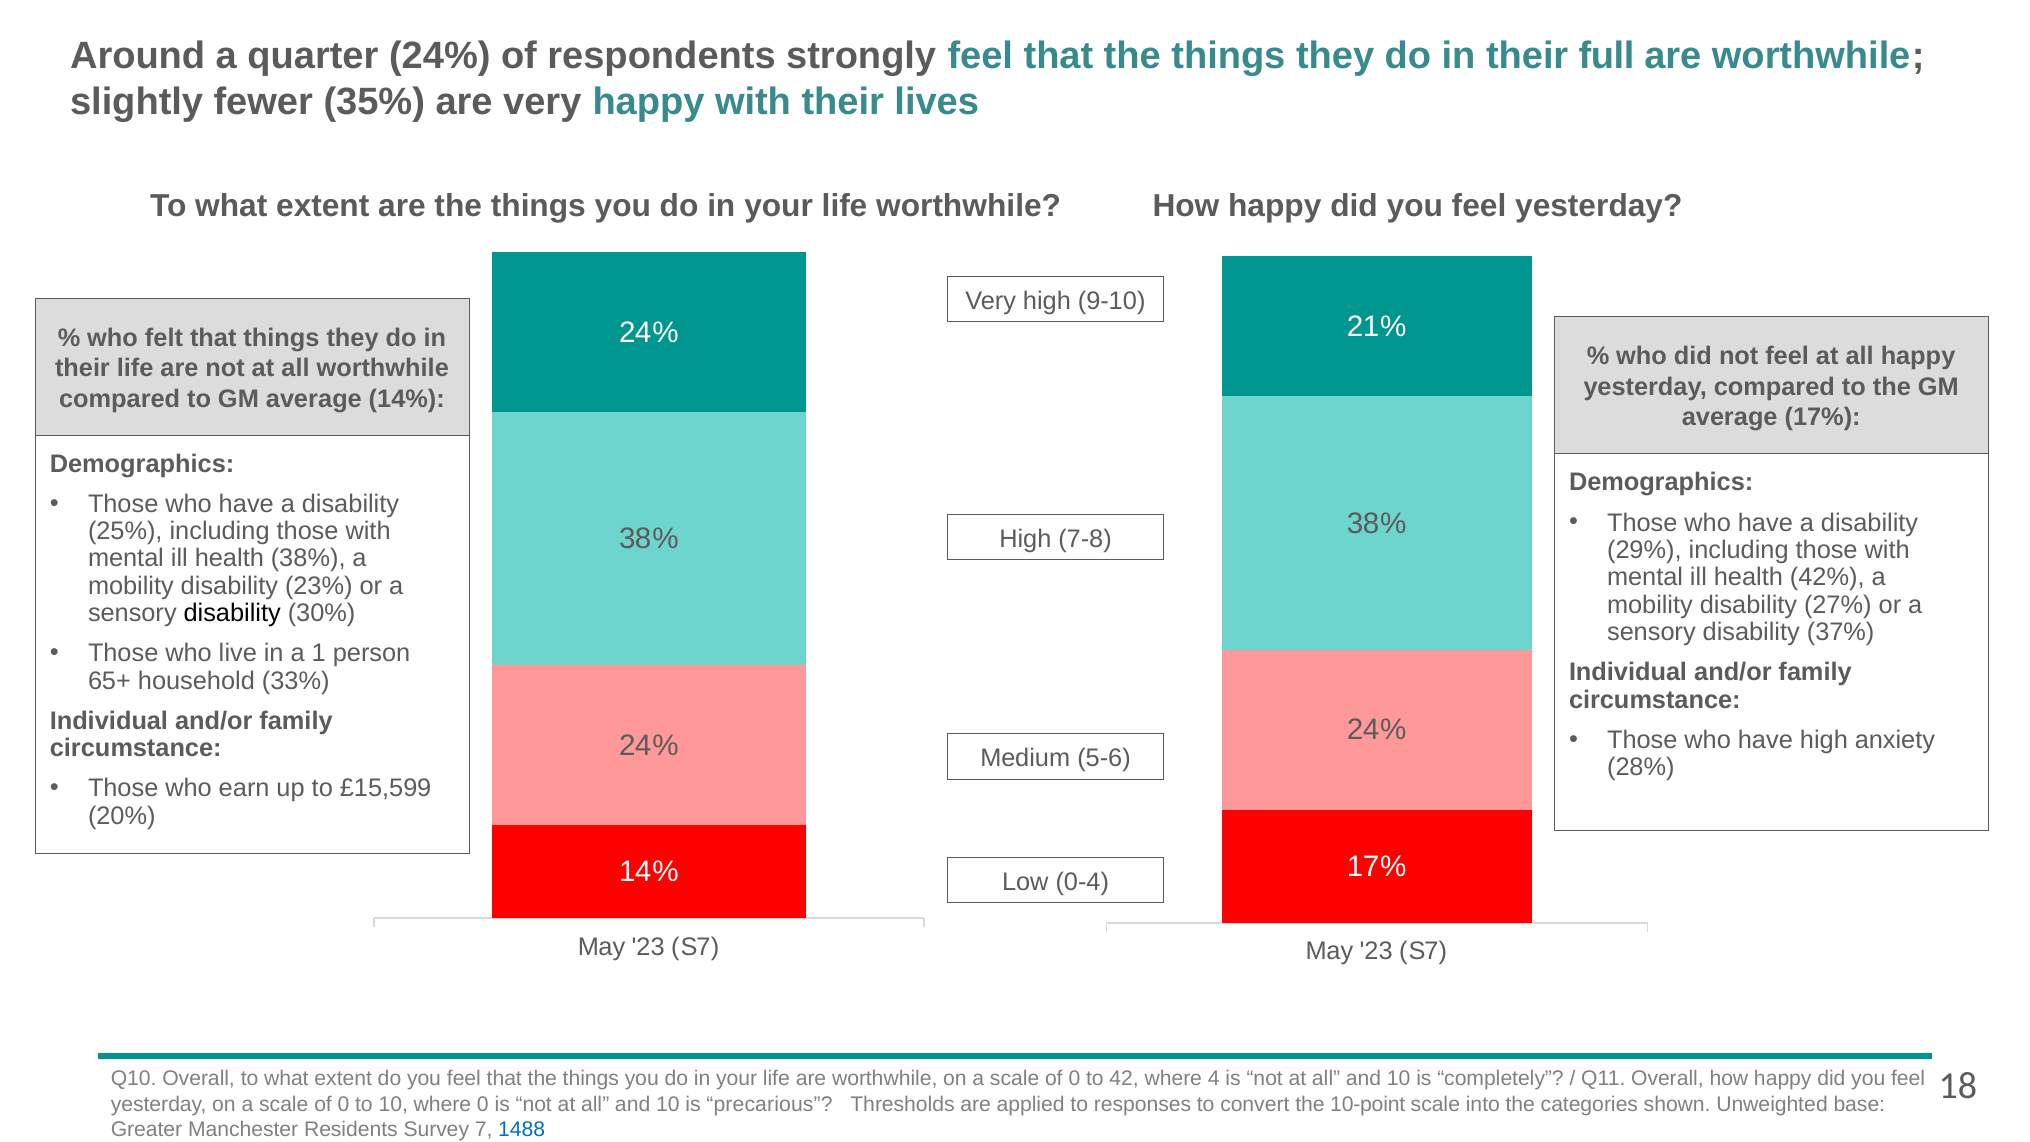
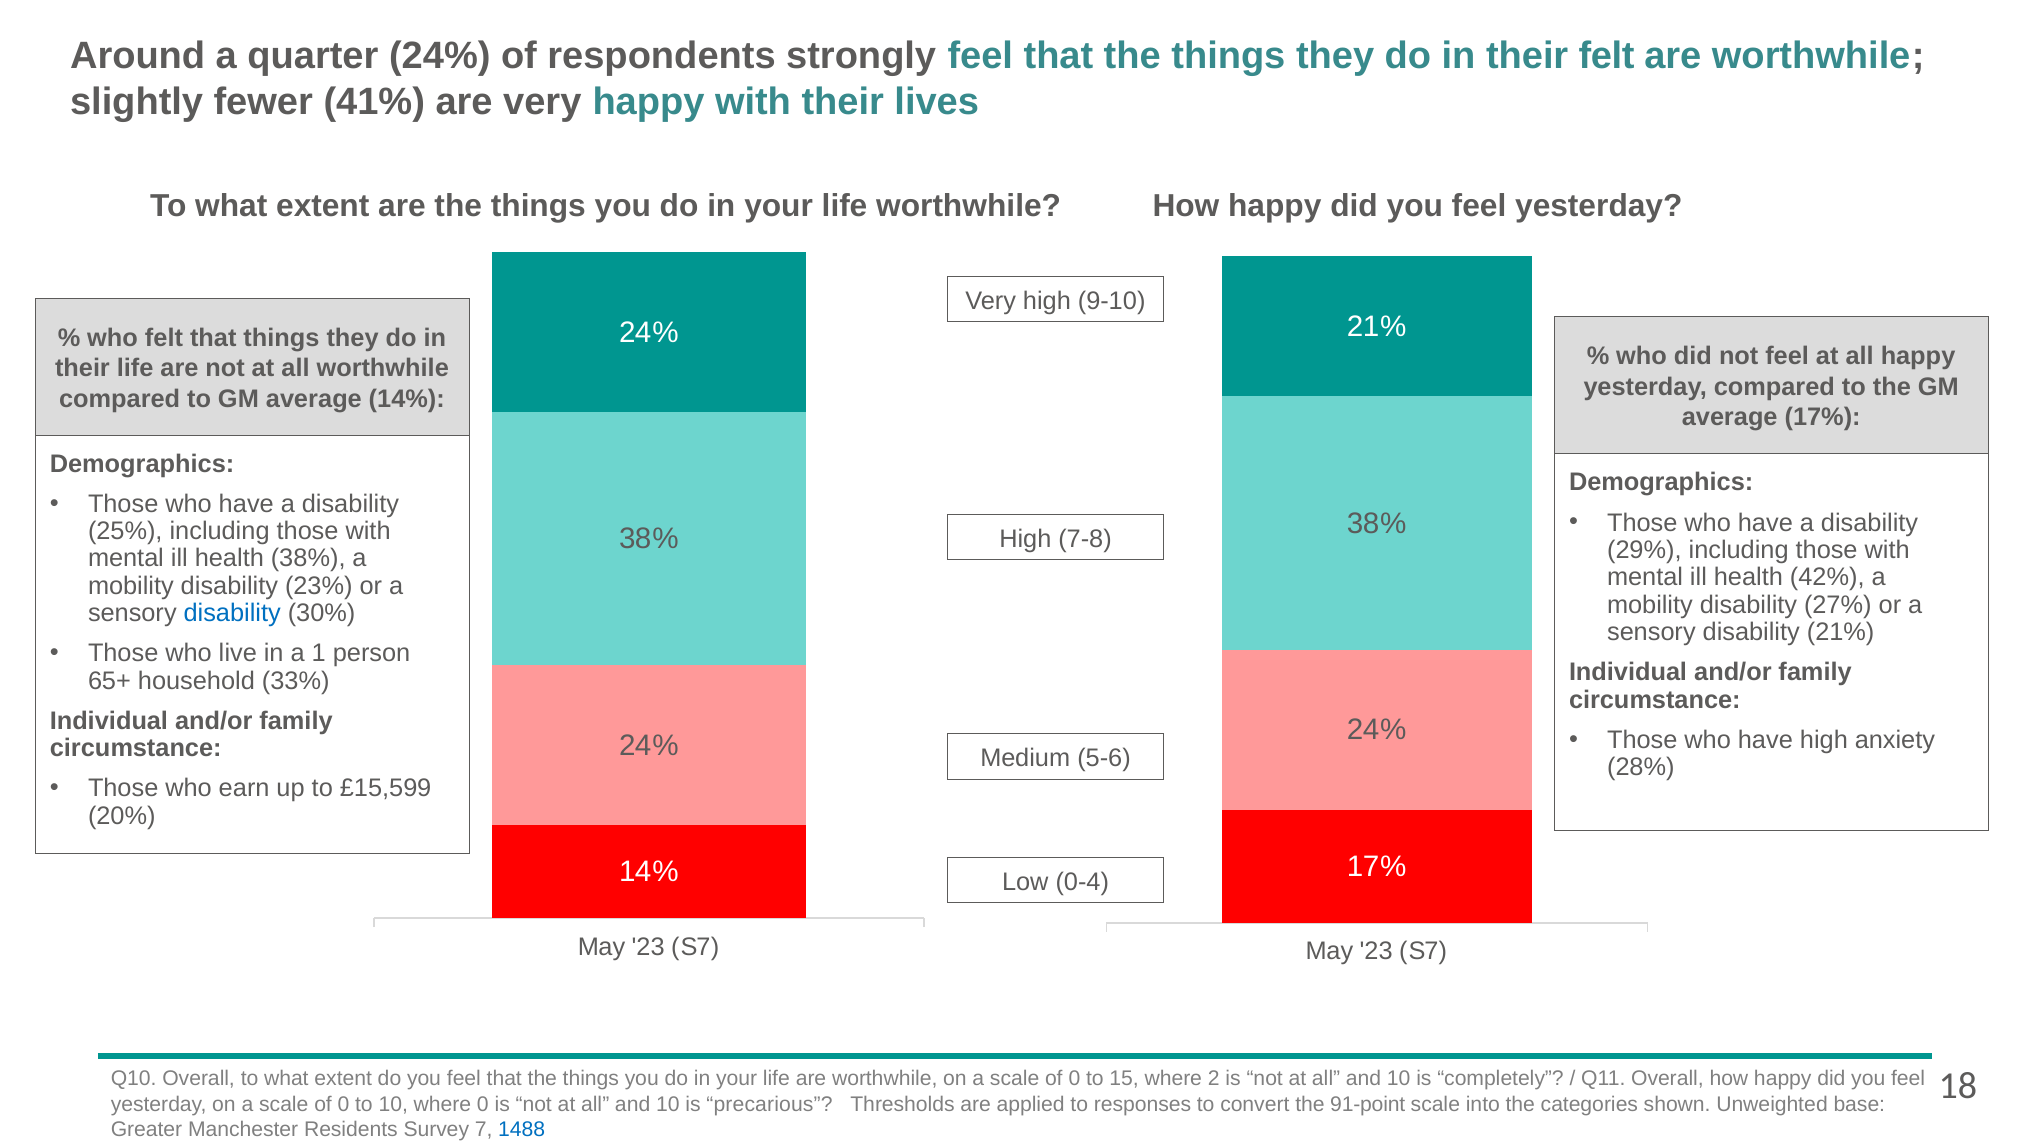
their full: full -> felt (1607, 56)
35%: 35% -> 41% (374, 102)
disability colour: black -> blue (232, 613)
disability 37%: 37% -> 21% (1841, 632)
42: 42 -> 15 (1124, 1079)
4: 4 -> 2 (1214, 1079)
10-point: 10-point -> 91-point (1368, 1104)
